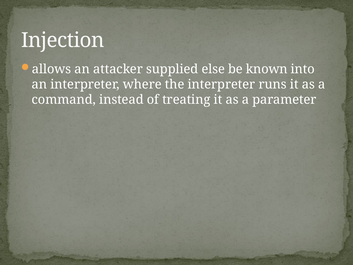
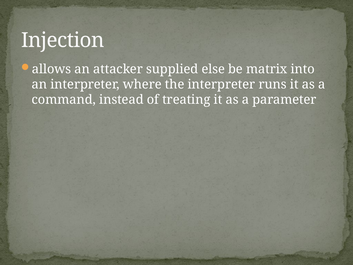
known: known -> matrix (267, 69)
